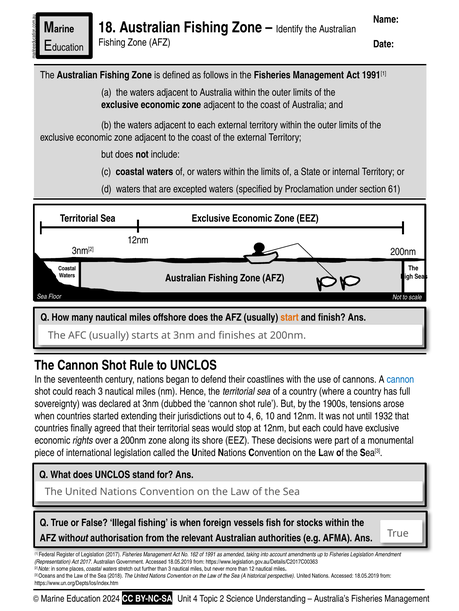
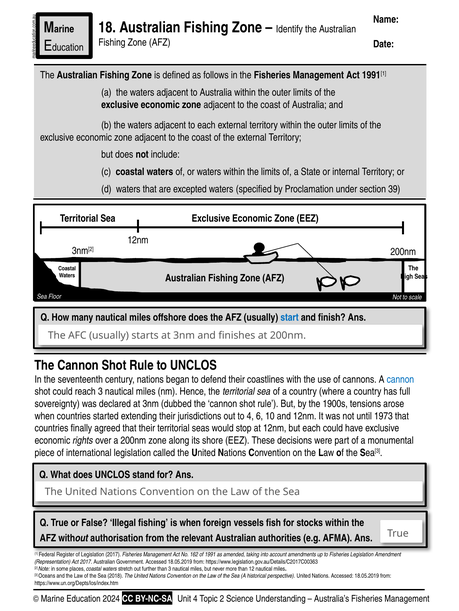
61: 61 -> 39 (394, 190)
start colour: orange -> blue (290, 318)
1932: 1932 -> 1973 (383, 417)
